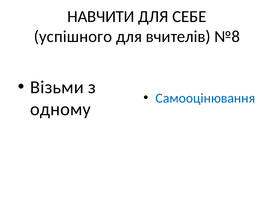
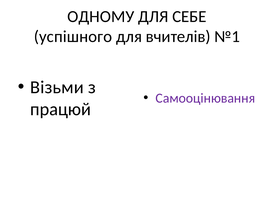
НАВЧИТИ: НАВЧИТИ -> ОДНОМУ (101, 16)
№8: №8 -> №1 (227, 37)
Самооцінювання colour: blue -> purple (205, 98)
одному: одному -> працюй (61, 109)
